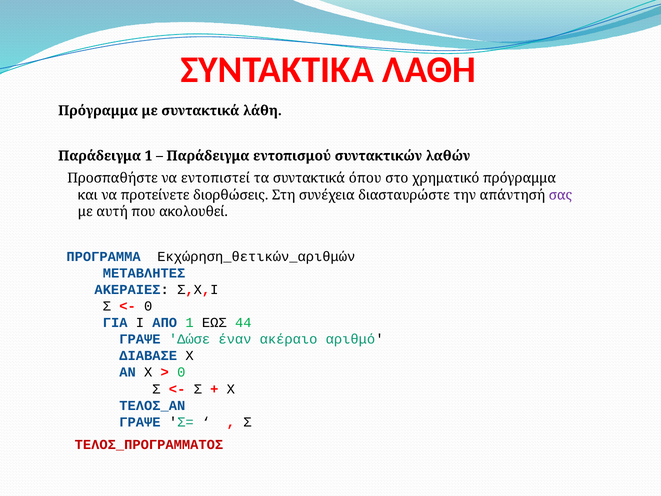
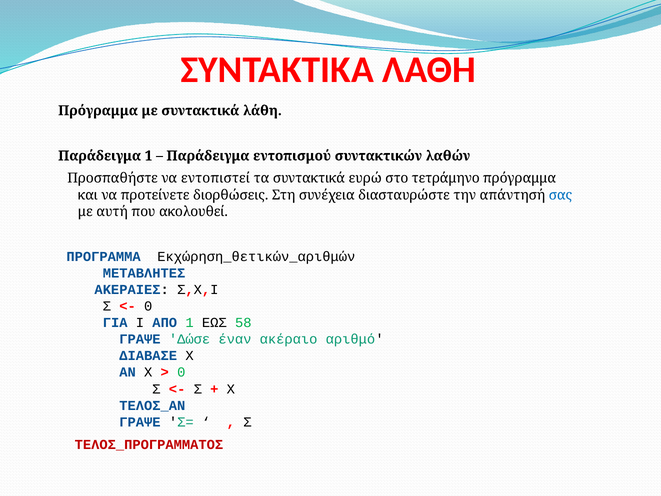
όπου: όπου -> ευρώ (365, 178)
χρηματικό: χρηματικό -> τετράμηνο (446, 178)
σας colour: purple -> blue (561, 195)
44: 44 -> 58 (243, 323)
